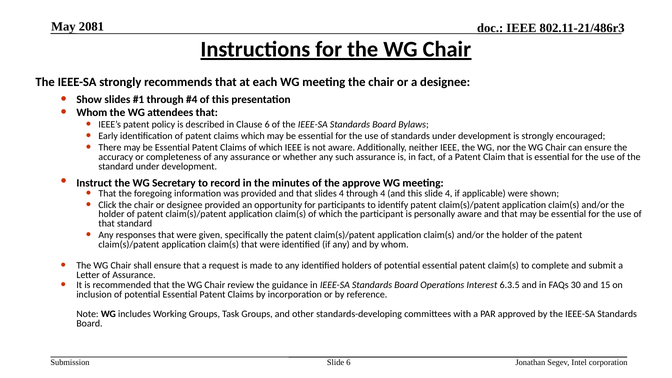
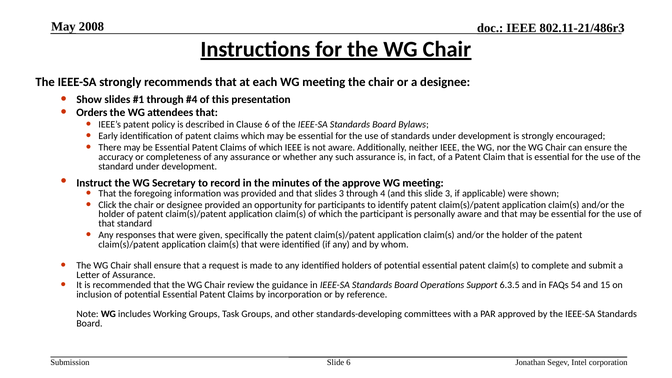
2081: 2081 -> 2008 (91, 27)
Whom: Whom -> Orders (92, 112)
slides 4: 4 -> 3 (341, 193)
slide 4: 4 -> 3 (449, 193)
Interest: Interest -> Support (482, 285)
30: 30 -> 54 (576, 285)
